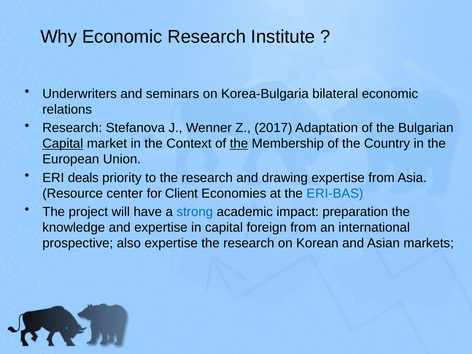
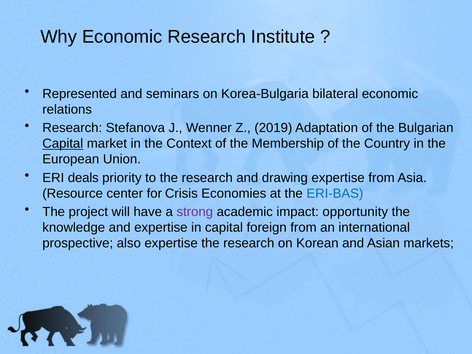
Underwriters: Underwriters -> Represented (80, 94)
2017: 2017 -> 2019 (273, 128)
the underline: present -> none (239, 144)
Client: Client -> Crisis (181, 193)
strong colour: blue -> purple (195, 212)
preparation: preparation -> opportunity (355, 212)
